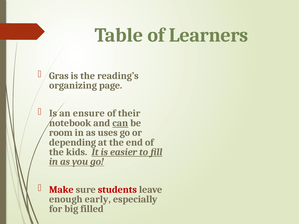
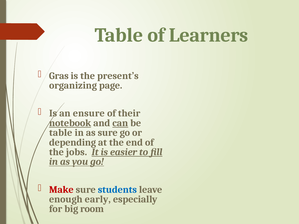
reading’s: reading’s -> present’s (118, 76)
notebook underline: none -> present (70, 123)
room: room -> table (61, 133)
as uses: uses -> sure (108, 133)
kids: kids -> jobs (77, 152)
students colour: red -> blue (117, 190)
filled: filled -> room (92, 209)
